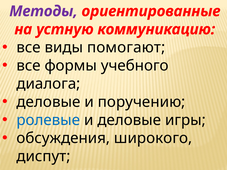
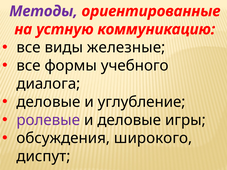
помогают: помогают -> железные (126, 48)
поручению: поручению -> углубление (142, 102)
ролевые colour: blue -> purple (48, 120)
